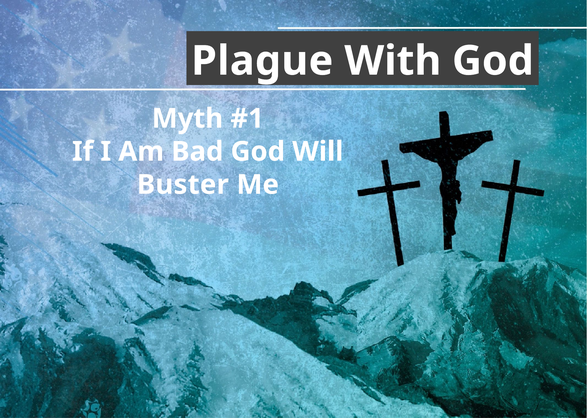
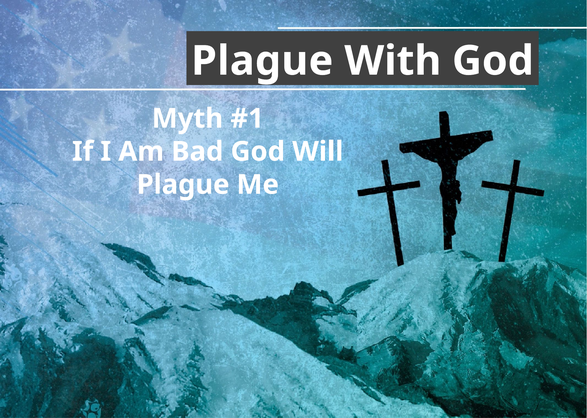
Buster: Buster -> Plague (183, 184)
